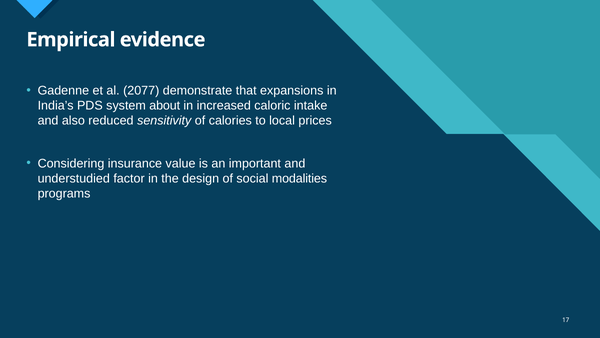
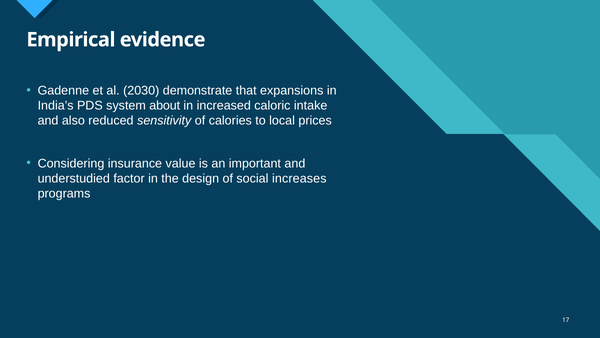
2077: 2077 -> 2030 (141, 91)
modalities: modalities -> increases (299, 178)
